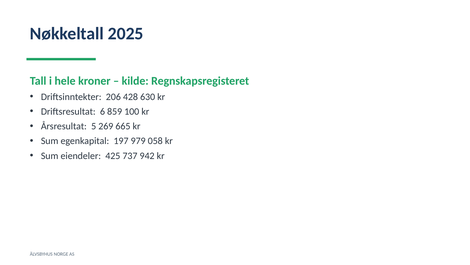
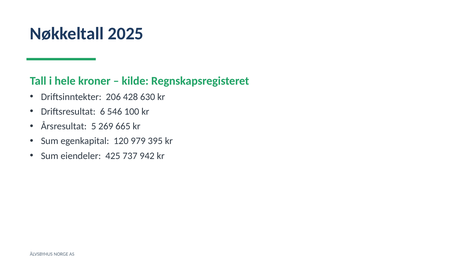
859: 859 -> 546 (115, 111)
197: 197 -> 120 (121, 141)
058: 058 -> 395 (155, 141)
